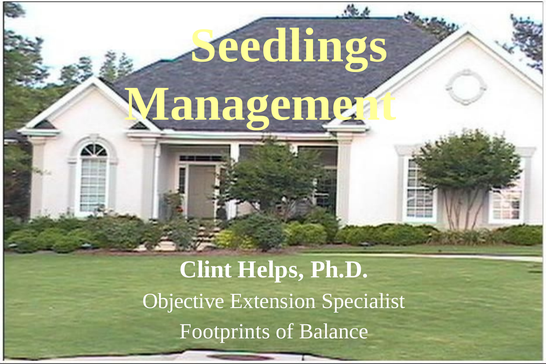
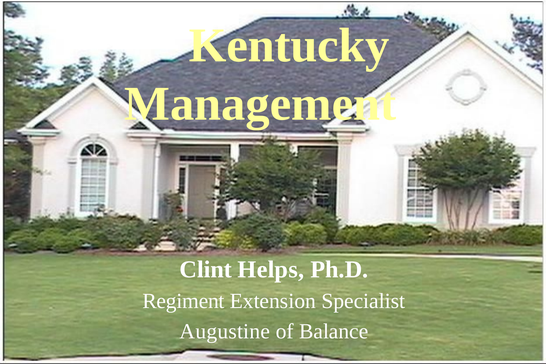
Seedlings: Seedlings -> Kentucky (289, 46)
Objective: Objective -> Regiment (183, 301)
Footprints: Footprints -> Augustine (225, 331)
